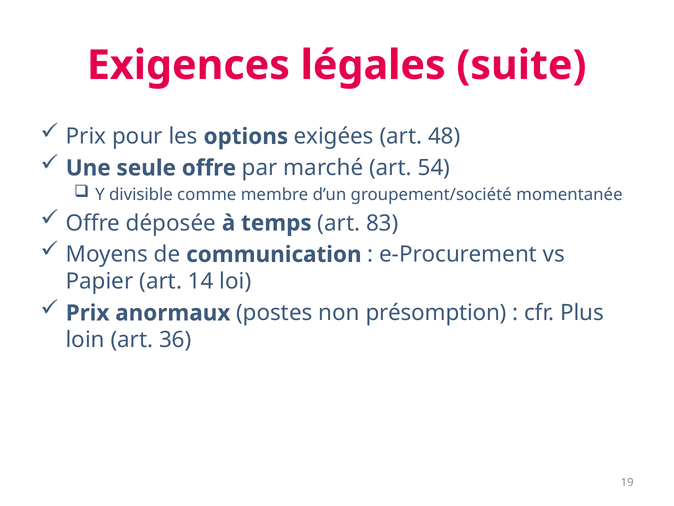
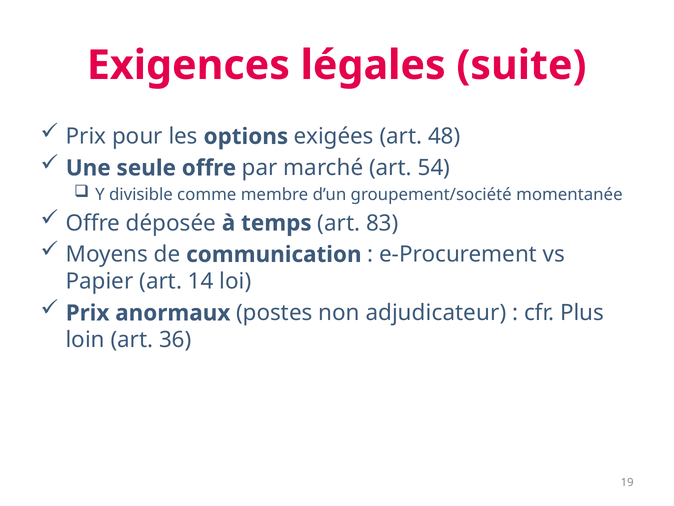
présomption: présomption -> adjudicateur (436, 313)
